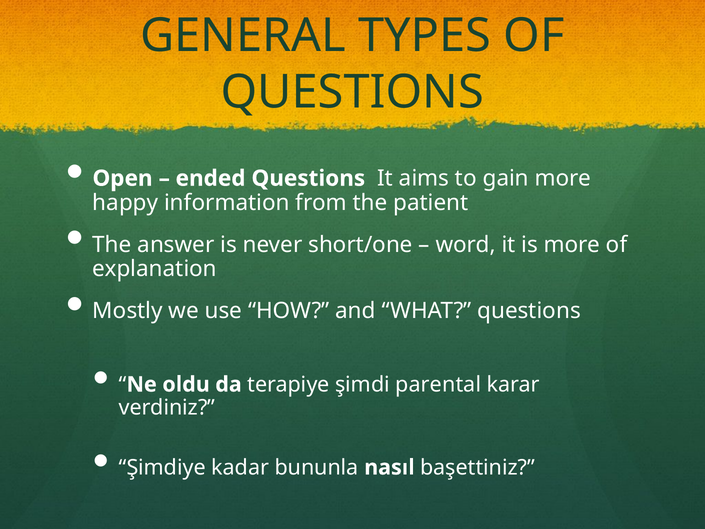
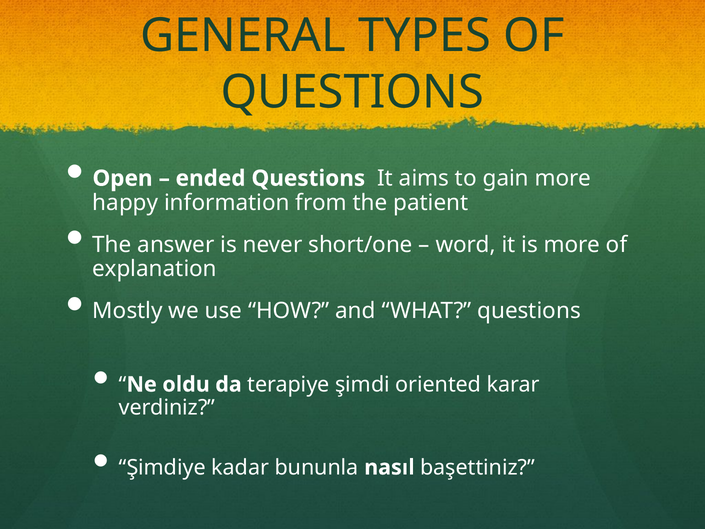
parental: parental -> oriented (438, 384)
